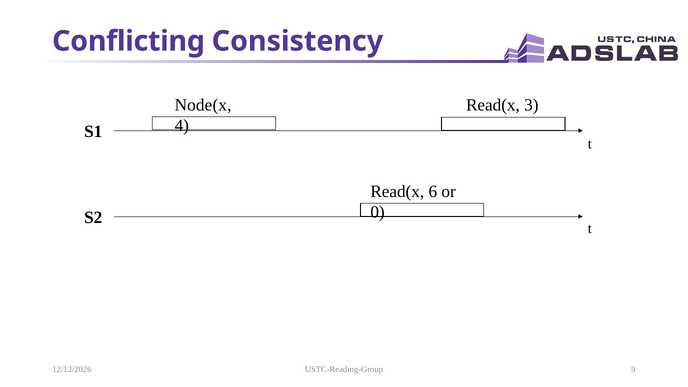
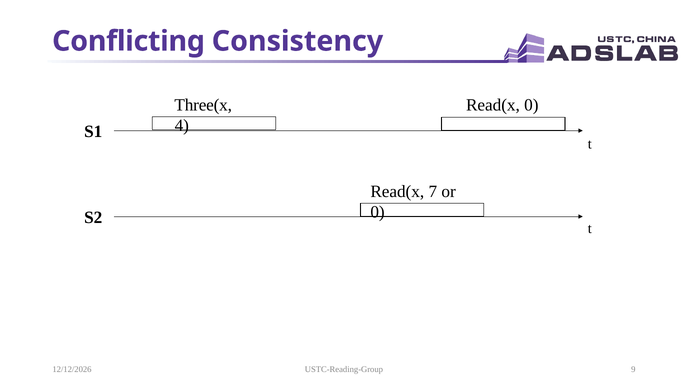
Node(x: Node(x -> Three(x (203, 105)
Read(x 3: 3 -> 0 (531, 105)
6: 6 -> 7 (433, 191)
